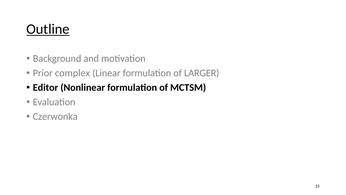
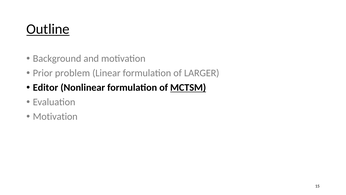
complex: complex -> problem (72, 73)
MCTSM underline: none -> present (188, 87)
Czerwonka: Czerwonka -> Motivation (55, 116)
